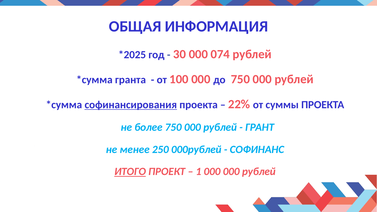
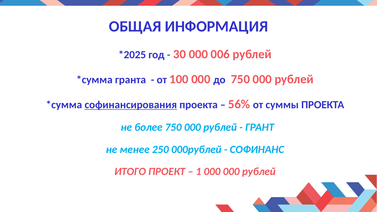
074: 074 -> 006 (220, 54)
22%: 22% -> 56% (239, 104)
ИТОГО underline: present -> none (130, 172)
